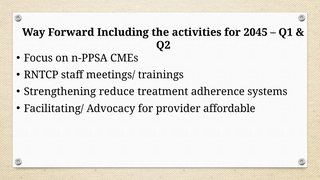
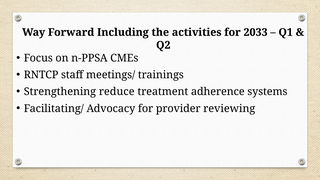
2045: 2045 -> 2033 (256, 32)
affordable: affordable -> reviewing (229, 108)
